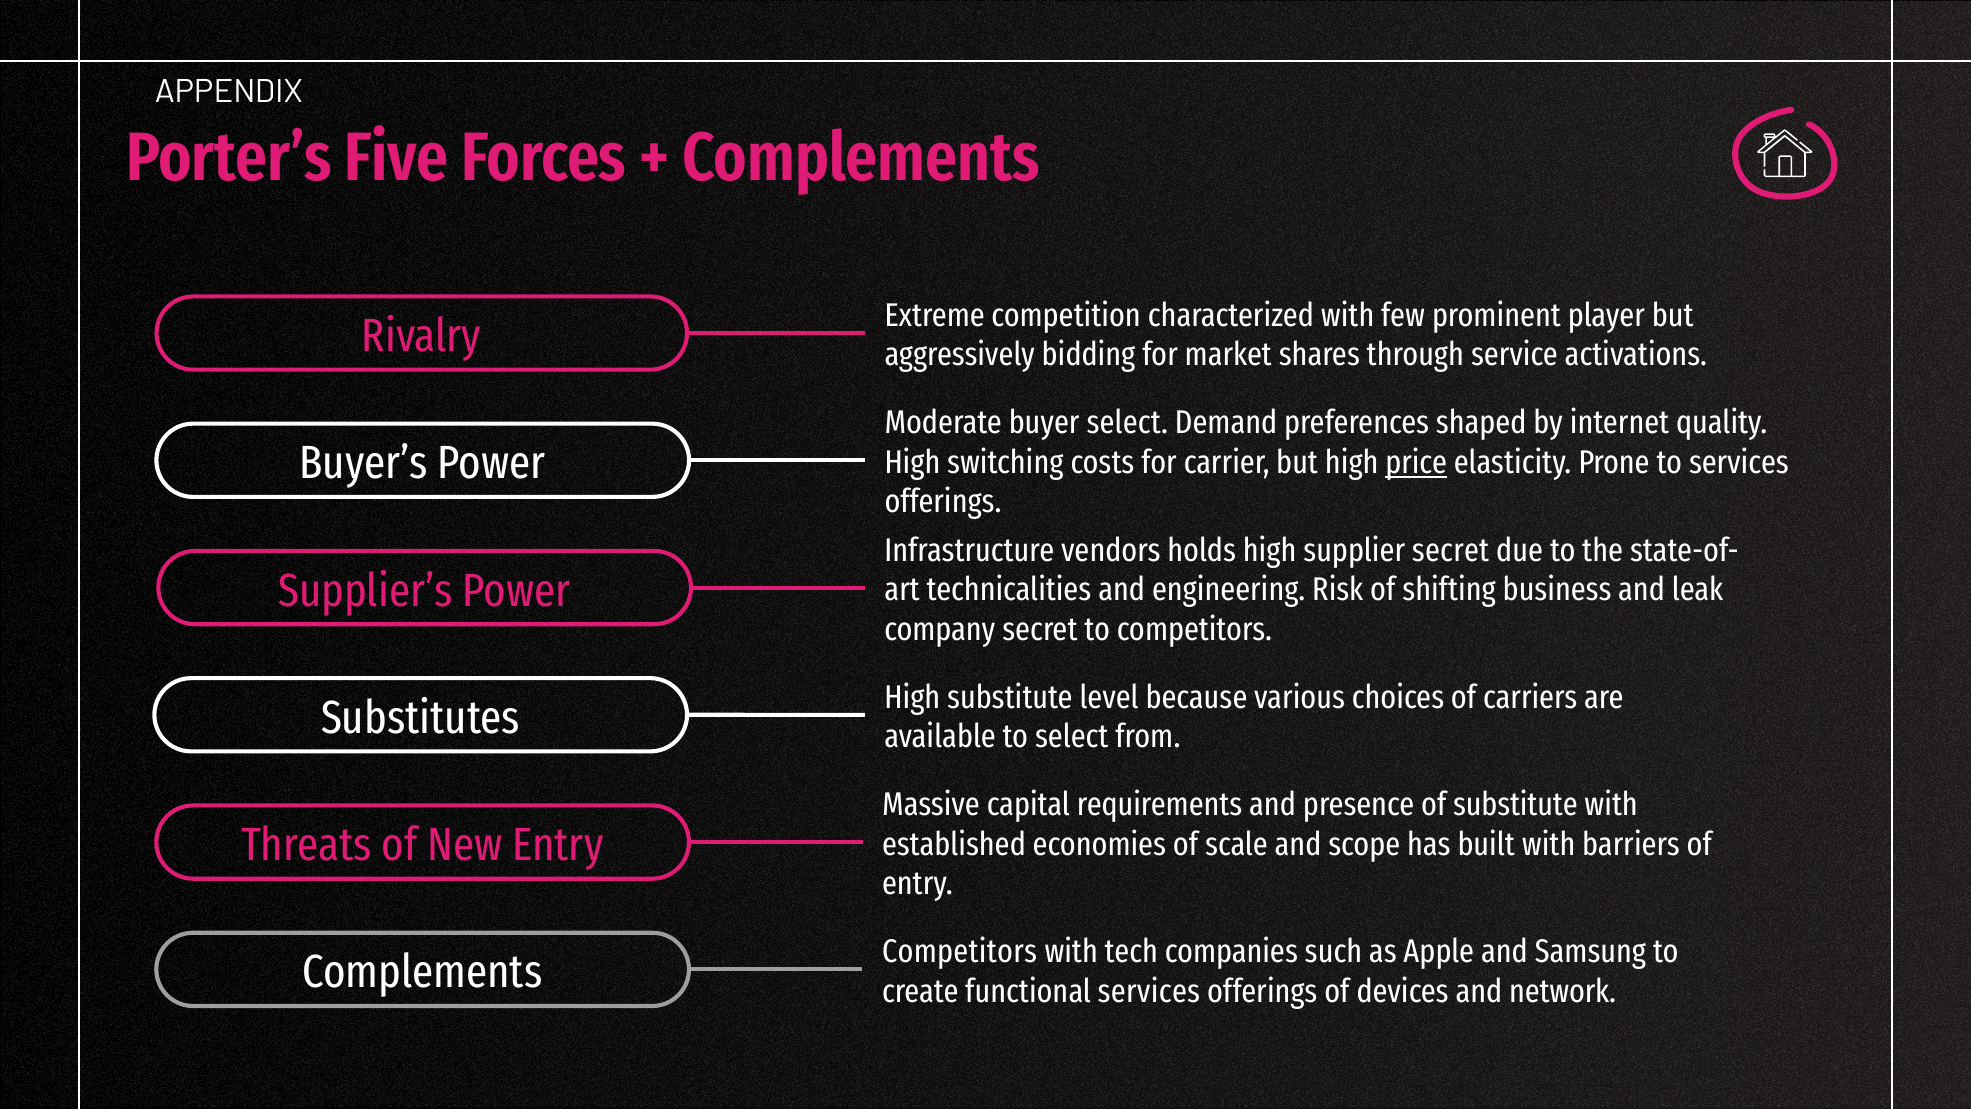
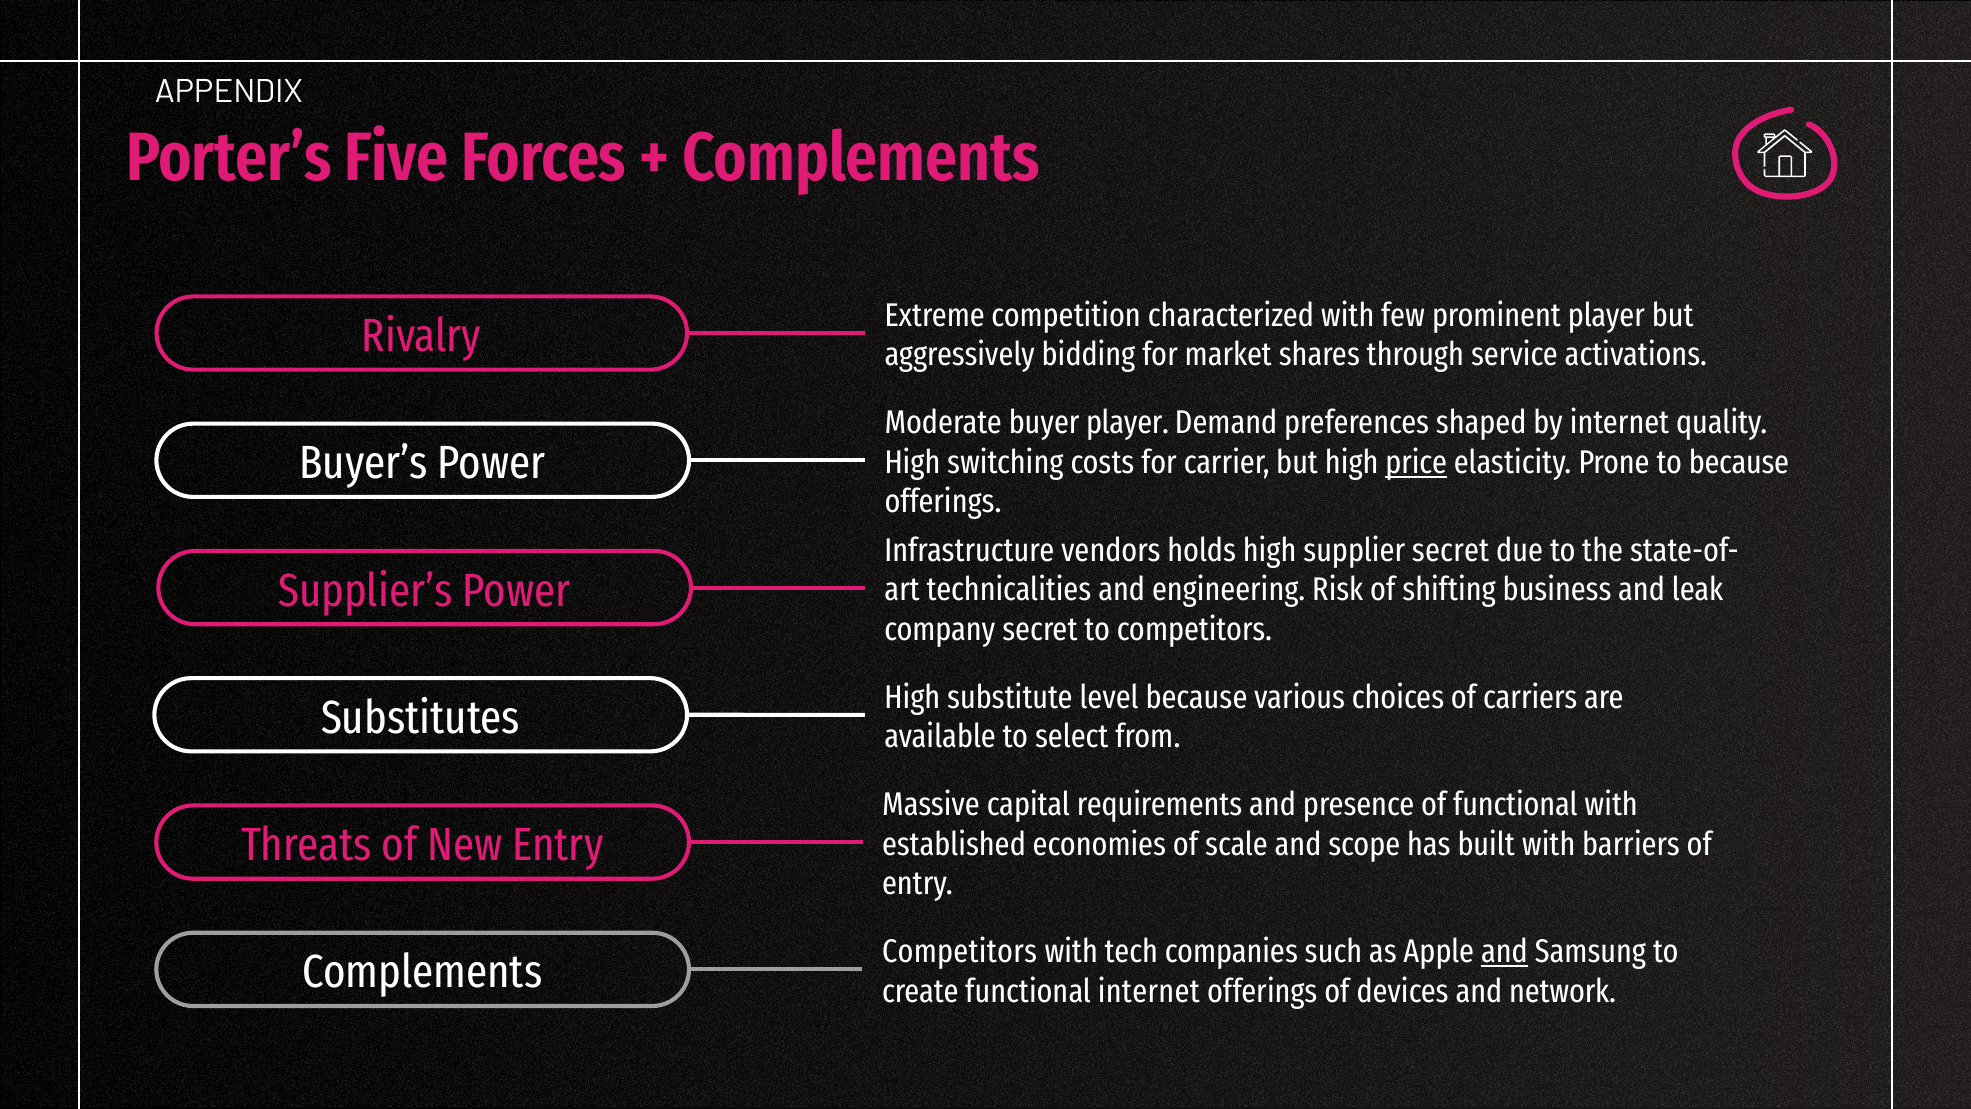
buyer select: select -> player (1128, 423)
to services: services -> because (1739, 462)
of substitute: substitute -> functional (1515, 805)
and underline: none -> present (1505, 952)
functional services: services -> internet (1149, 991)
